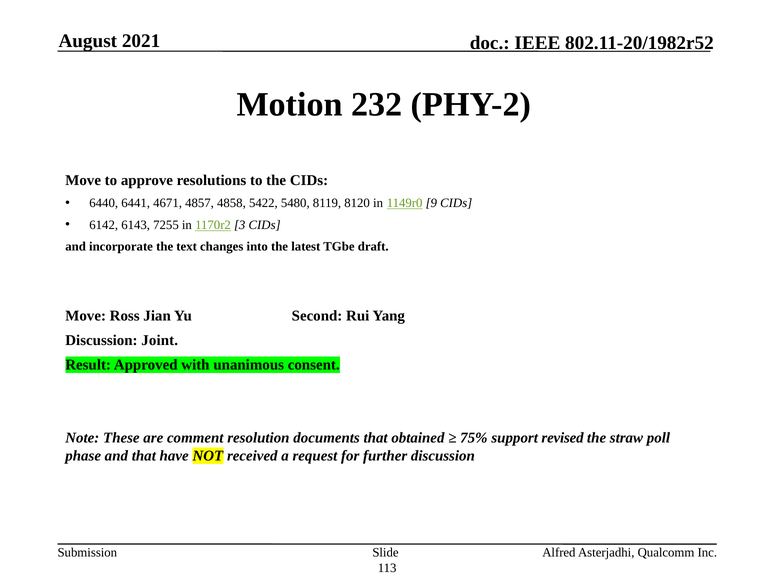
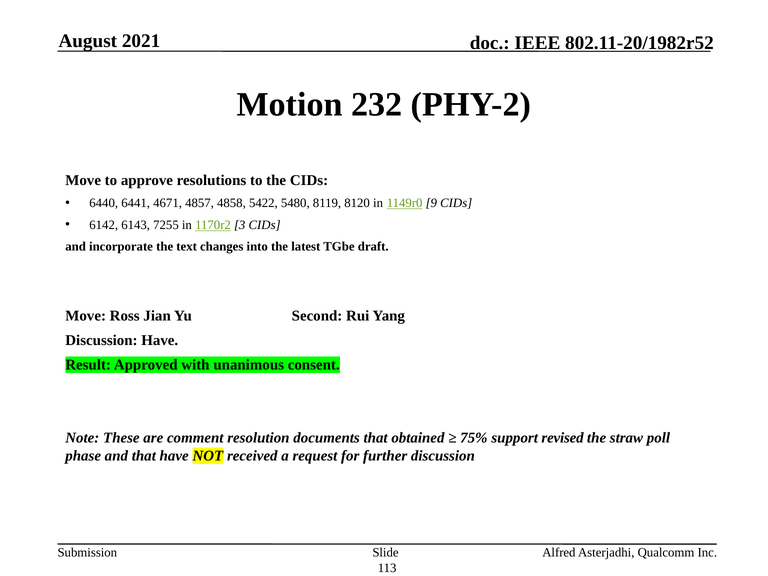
Discussion Joint: Joint -> Have (160, 340)
